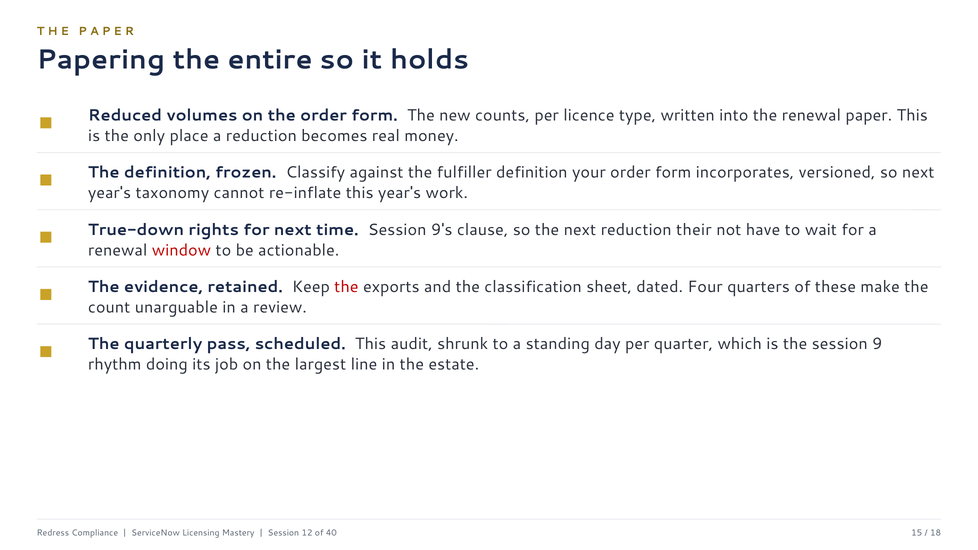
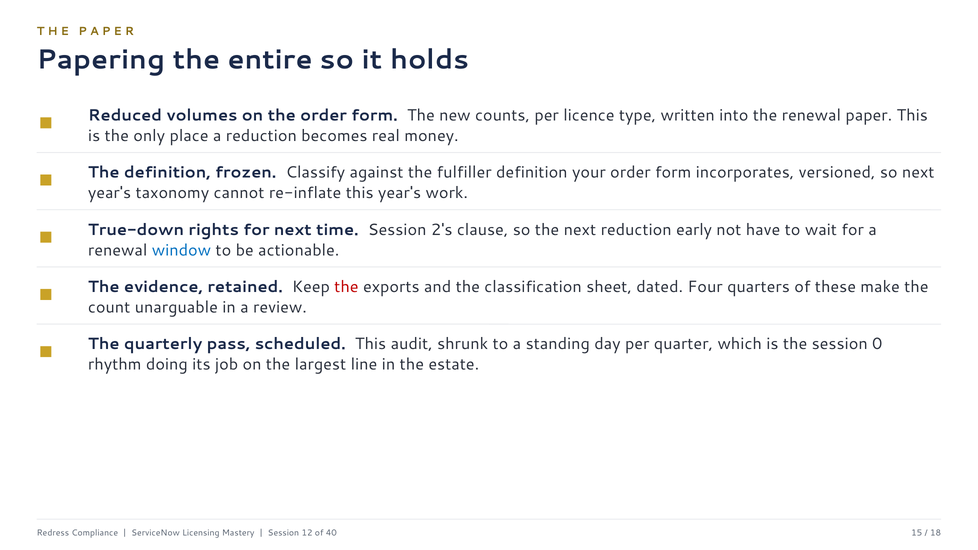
9's: 9's -> 2's (442, 230)
their: their -> early (694, 230)
window colour: red -> blue (181, 250)
9: 9 -> 0 (877, 344)
